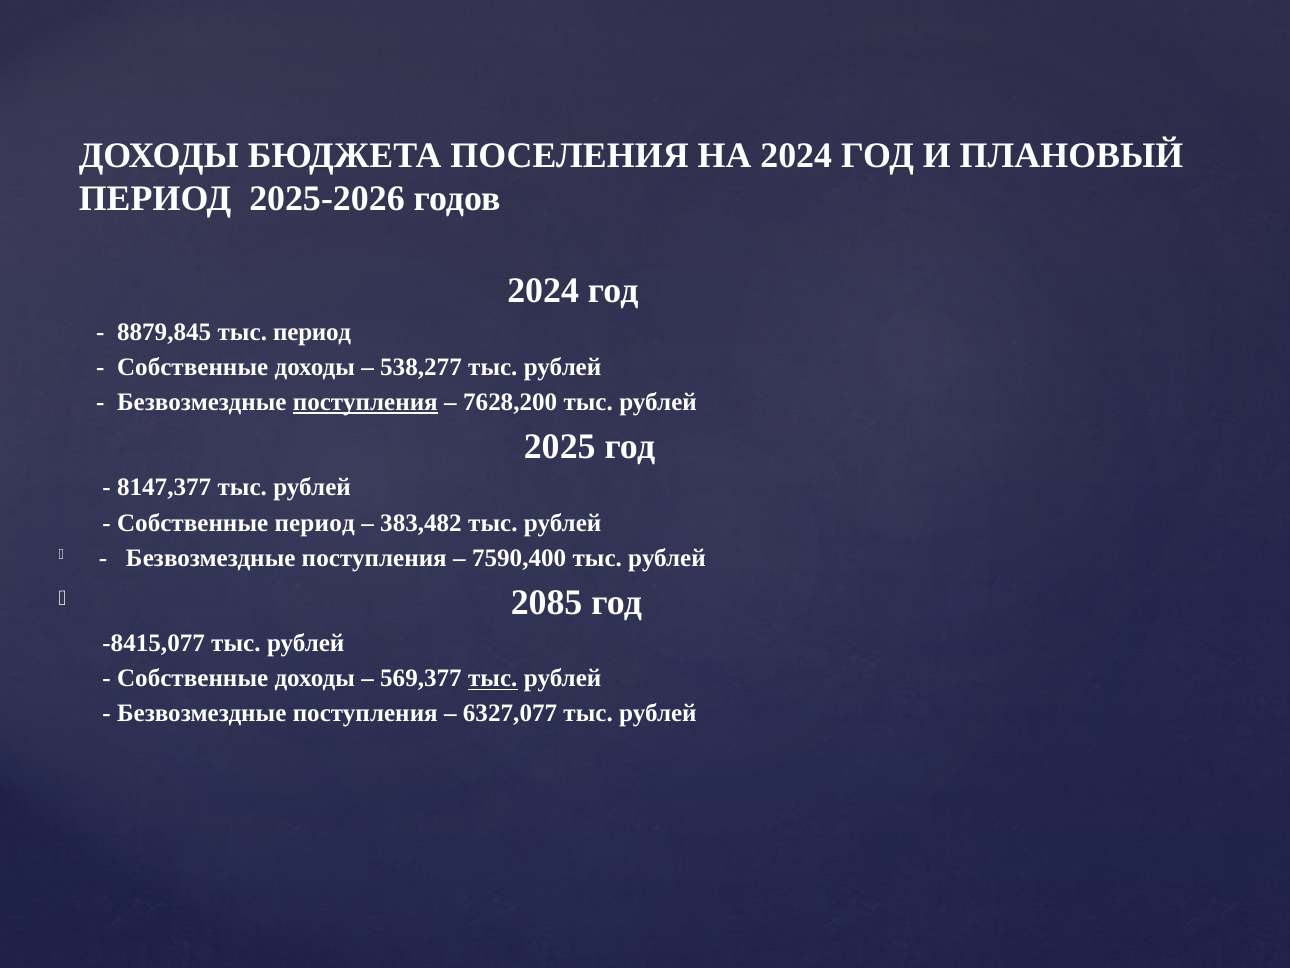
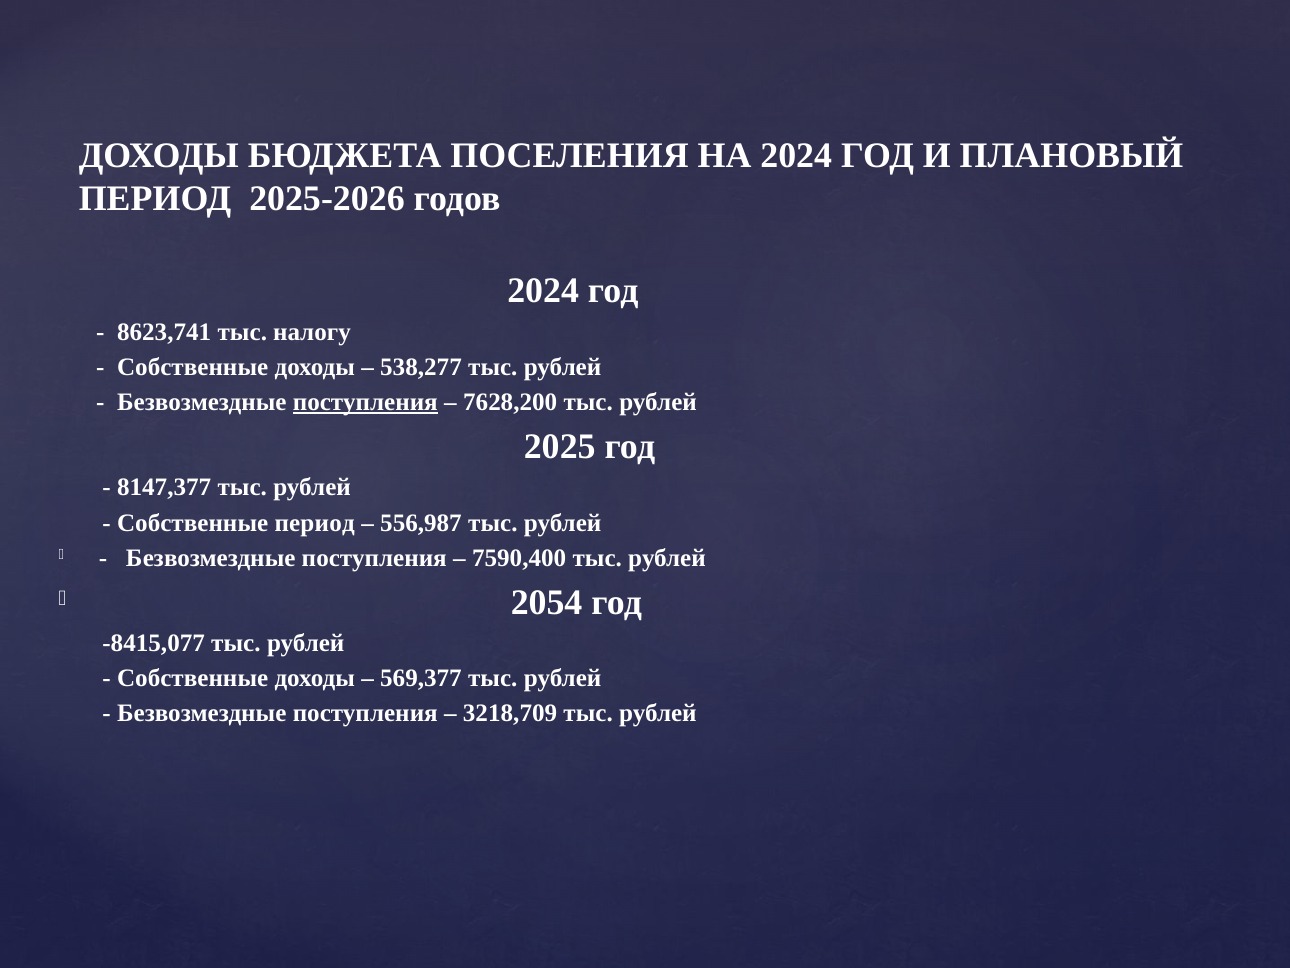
8879,845: 8879,845 -> 8623,741 (164, 332)
тыс период: период -> налогу (312, 332)
383,482: 383,482 -> 556,987 (421, 523)
2085: 2085 -> 2054 (547, 602)
тыс underline: present -> none (493, 678)
6327,077: 6327,077 -> 3218,709 (510, 713)
